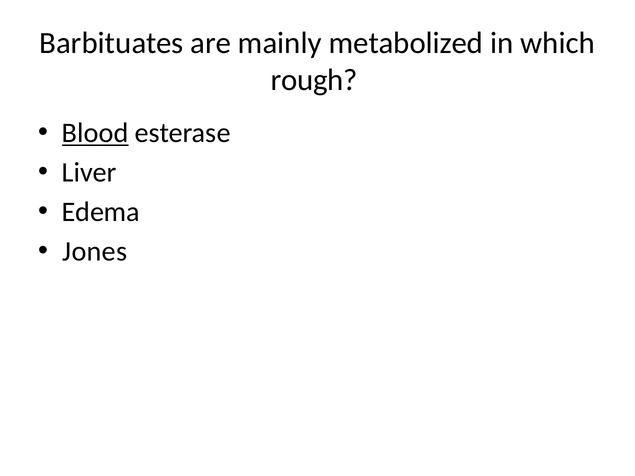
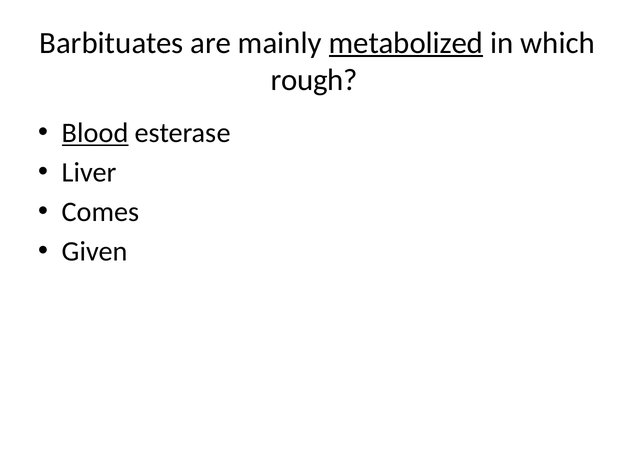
metabolized underline: none -> present (406, 43)
Edema: Edema -> Comes (101, 212)
Jones: Jones -> Given (95, 252)
